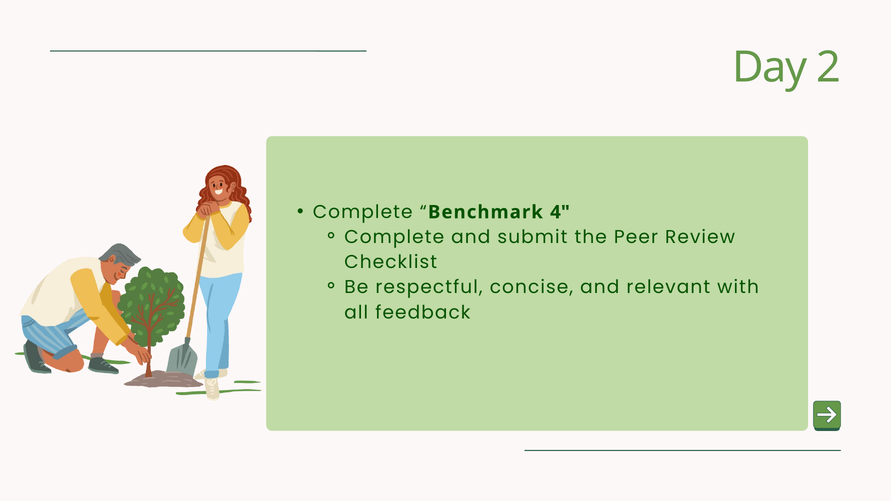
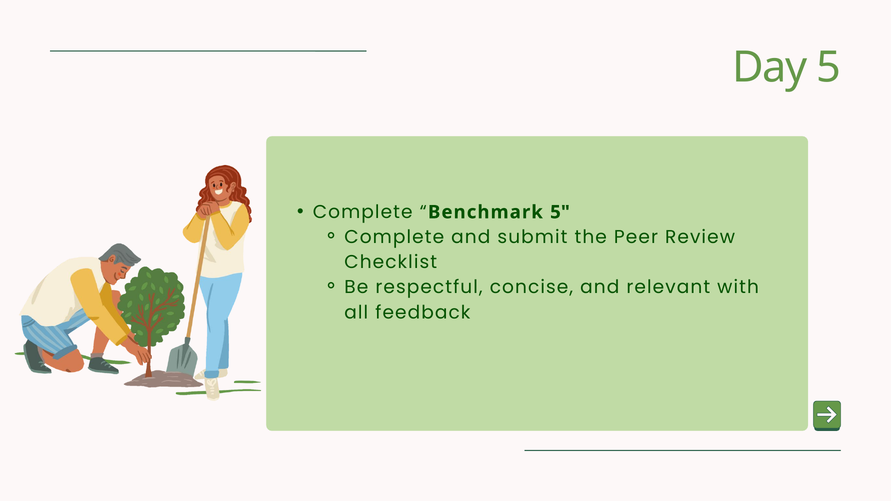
Day 2: 2 -> 5 (828, 68)
Benchmark 4: 4 -> 5 (560, 212)
